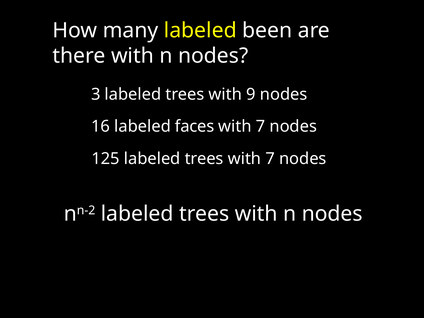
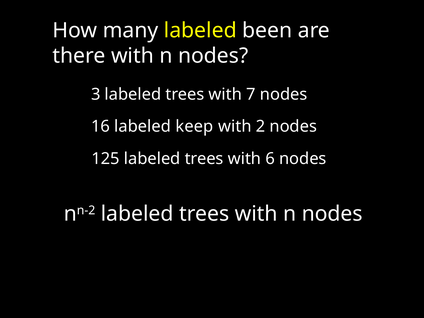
9: 9 -> 7 (251, 94)
faces: faces -> keep (194, 127)
7: 7 -> 2 (261, 127)
trees with 7: 7 -> 6 (270, 159)
